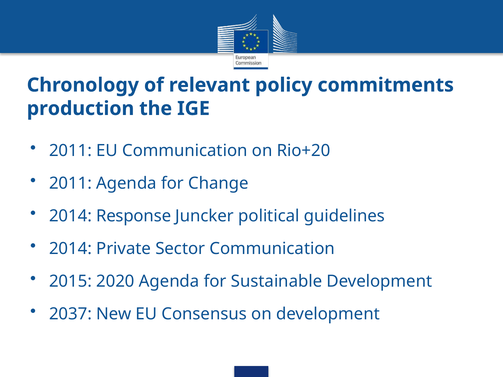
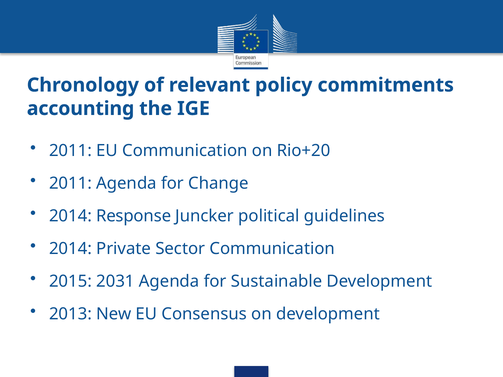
production: production -> accounting (81, 109)
2020: 2020 -> 2031 (115, 282)
2037: 2037 -> 2013 (70, 314)
